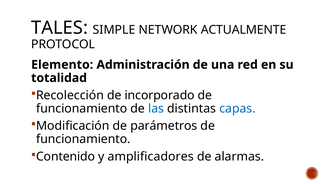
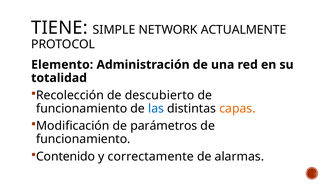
TALES: TALES -> TIENE (59, 28)
incorporado: incorporado -> descubierto (160, 95)
capas colour: blue -> orange (237, 108)
amplificadores: amplificadores -> correctamente (151, 156)
